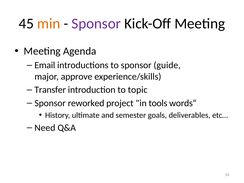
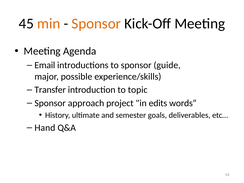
Sponsor colour: purple -> orange (96, 24)
approve: approve -> possible (77, 77)
reworked: reworked -> approach (86, 103)
tools: tools -> edits (158, 103)
Need: Need -> Hand (45, 128)
